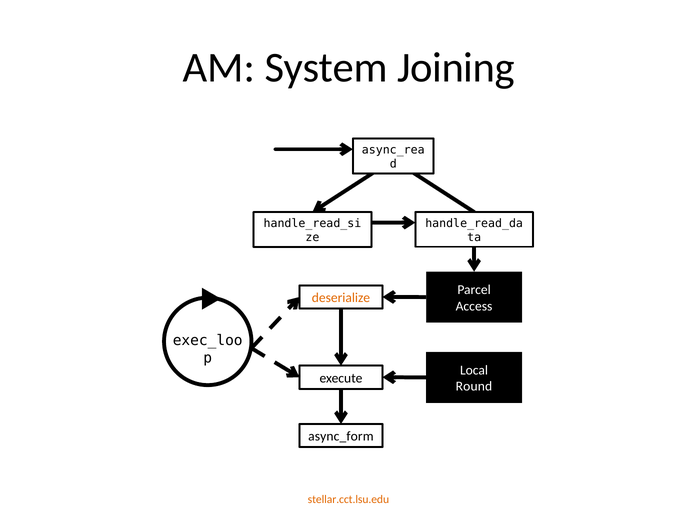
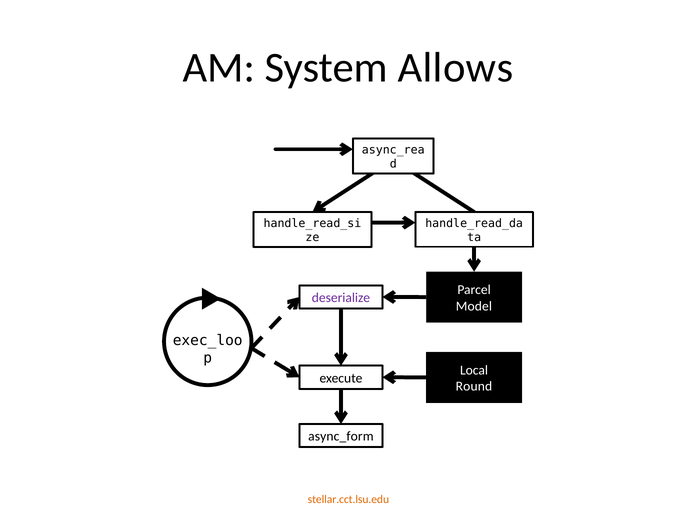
Joining: Joining -> Allows (456, 67)
deserialize colour: orange -> purple (341, 298)
Access: Access -> Model (474, 306)
